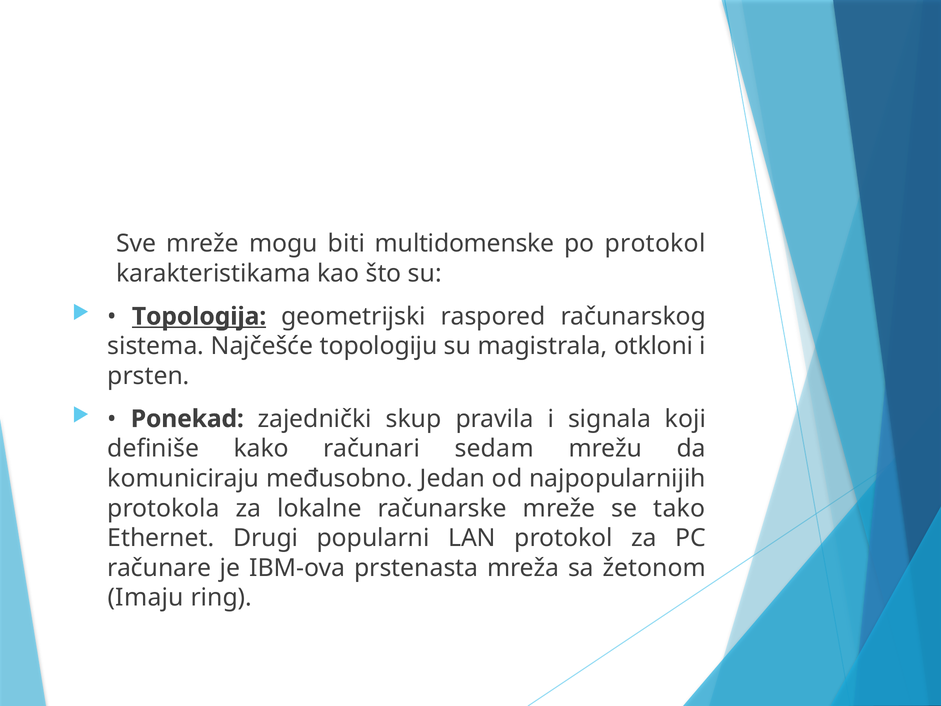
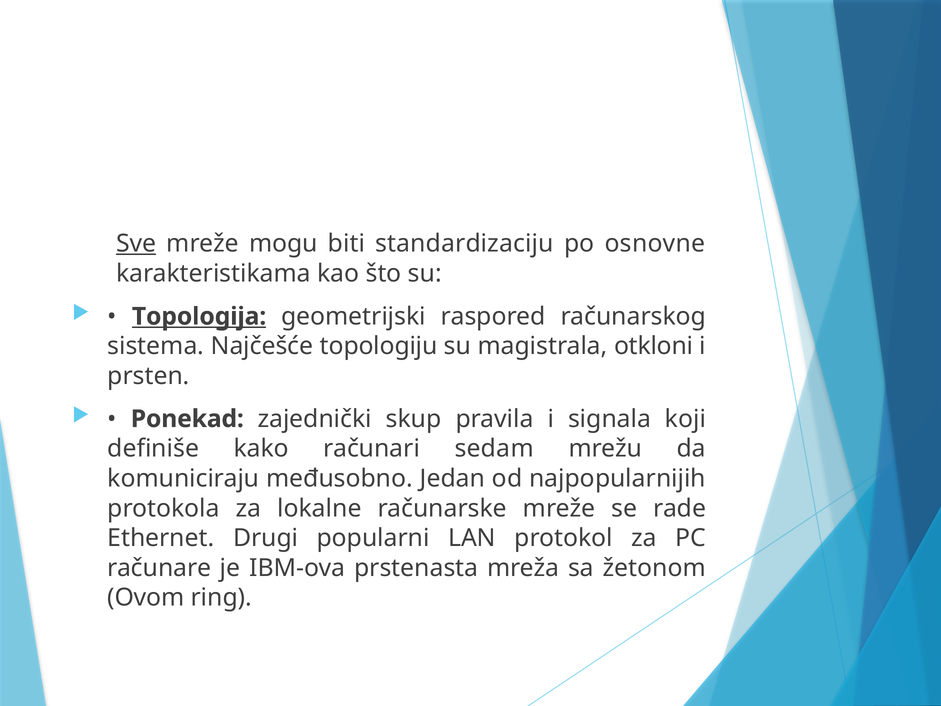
Sve underline: none -> present (136, 244)
multidomenske: multidomenske -> standardizaciju (464, 244)
po protokol: protokol -> osnovne (655, 244)
tako: tako -> rade (680, 508)
Imaju: Imaju -> Ovom (146, 597)
